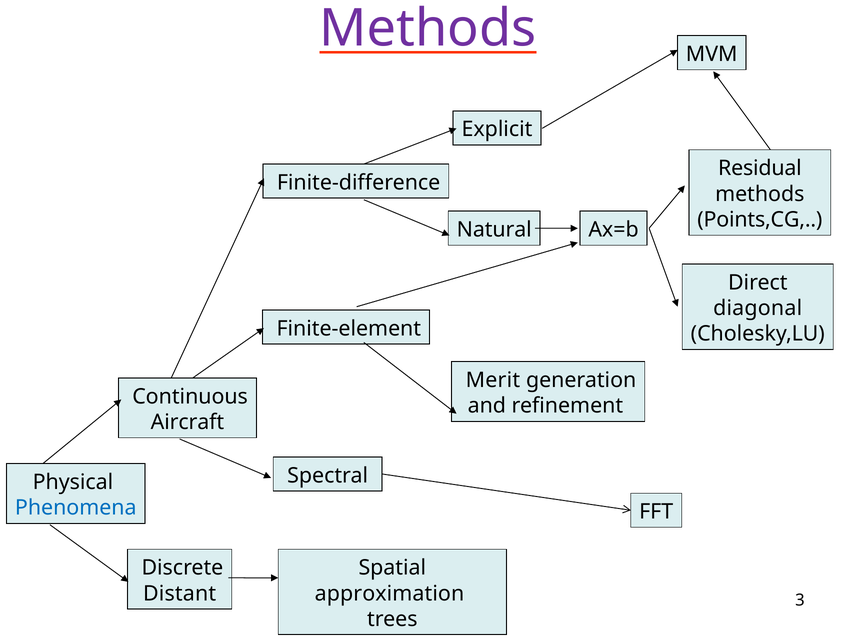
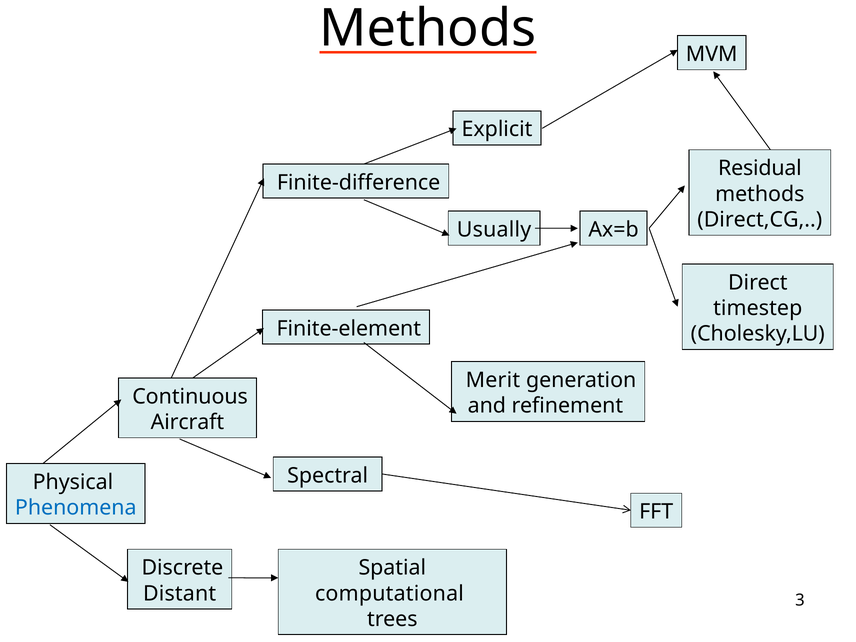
Methods colour: purple -> black (428, 29)
Points,CG: Points,CG -> Direct,CG (760, 220)
Natural: Natural -> Usually (494, 230)
diagonal: diagonal -> timestep (758, 308)
approximation: approximation -> computational (389, 593)
